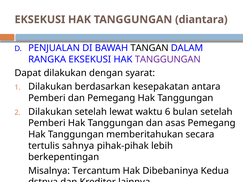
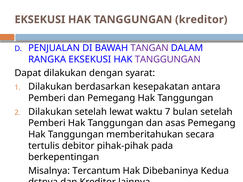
TANGGUNGAN diantara: diantara -> kreditor (201, 20)
TANGAN colour: black -> purple (149, 48)
6: 6 -> 7 (168, 112)
sahnya: sahnya -> debitor (78, 146)
lebih: lebih -> pada (162, 146)
